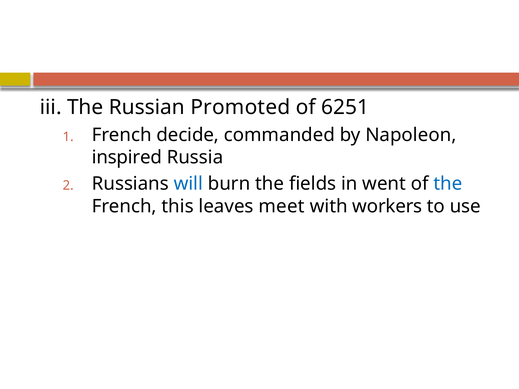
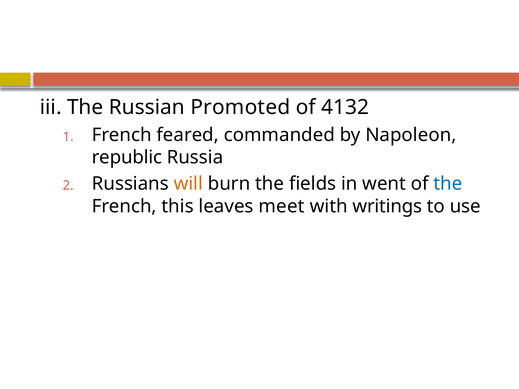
6251: 6251 -> 4132 (345, 107)
decide: decide -> feared (188, 135)
inspired: inspired -> republic (127, 157)
will colour: blue -> orange (188, 184)
workers: workers -> writings (387, 206)
